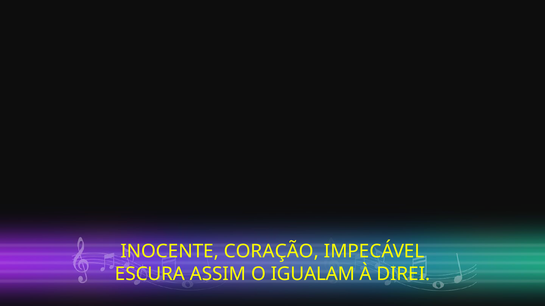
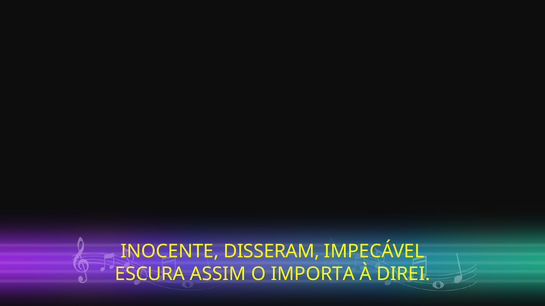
CORAÇÃO: CORAÇÃO -> DISSERAM (271, 252)
IGUALAM: IGUALAM -> IMPORTA (313, 275)
